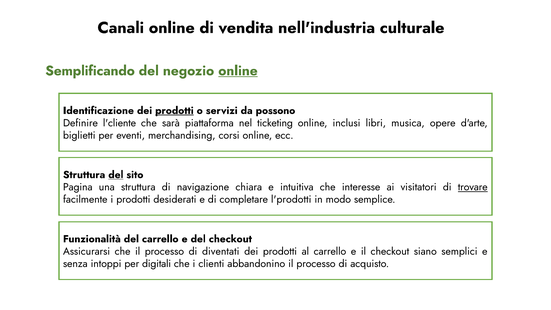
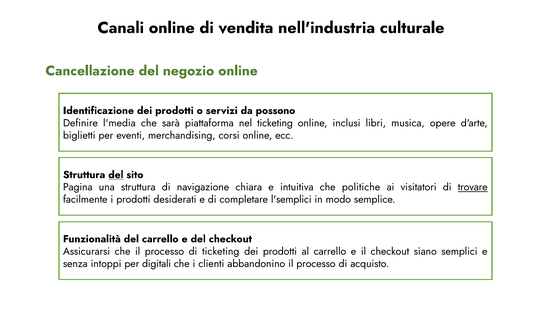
Semplificando: Semplificando -> Cancellazione (90, 71)
online underline: present -> none (238, 71)
prodotti underline: present -> none (174, 111)
l'cliente: l'cliente -> l'media (119, 123)
interesse: interesse -> politiche (361, 187)
l'prodotti: l'prodotti -> l'semplici (291, 199)
di diventati: diventati -> ticketing (221, 251)
